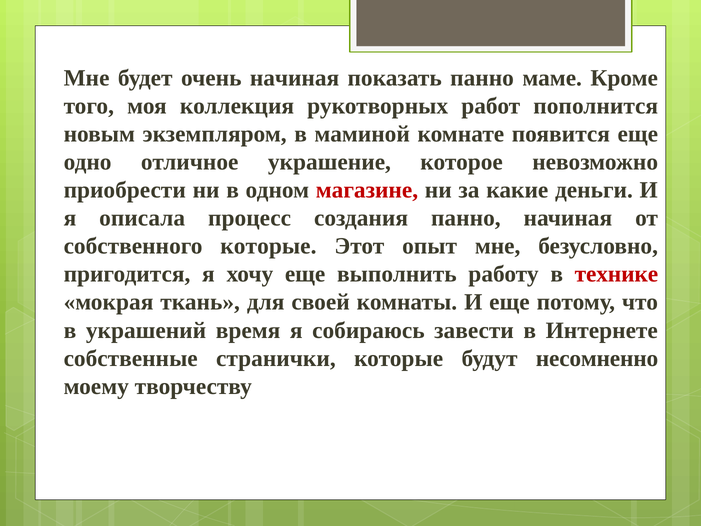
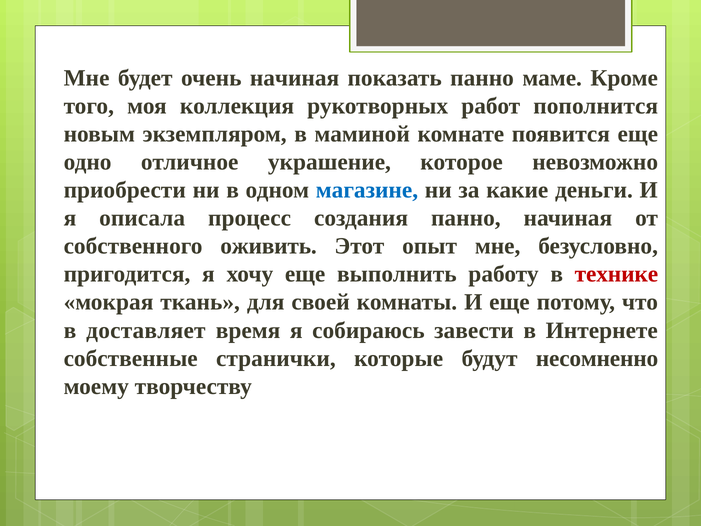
магазине colour: red -> blue (367, 190)
собственного которые: которые -> оживить (269, 246)
украшений: украшений -> доставляет (146, 330)
